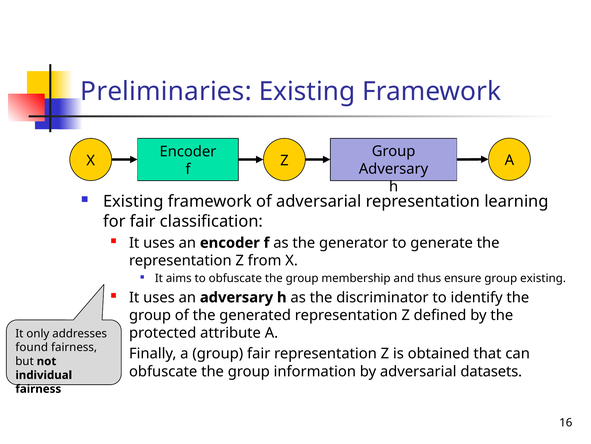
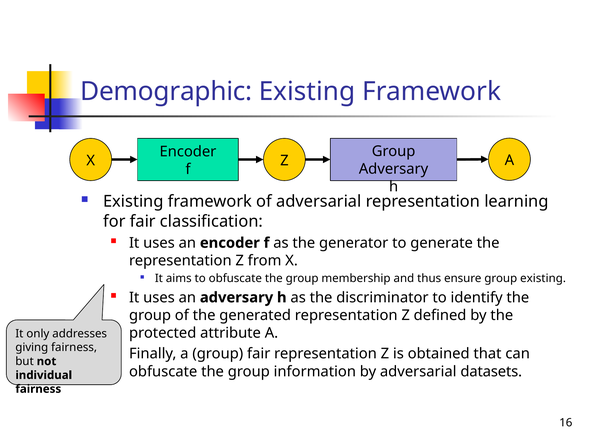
Preliminaries: Preliminaries -> Demographic (166, 91)
found: found -> giving (32, 347)
